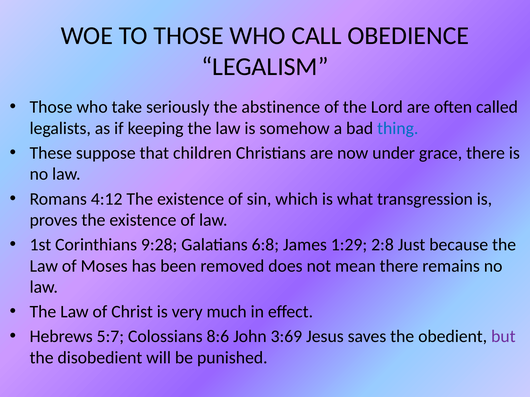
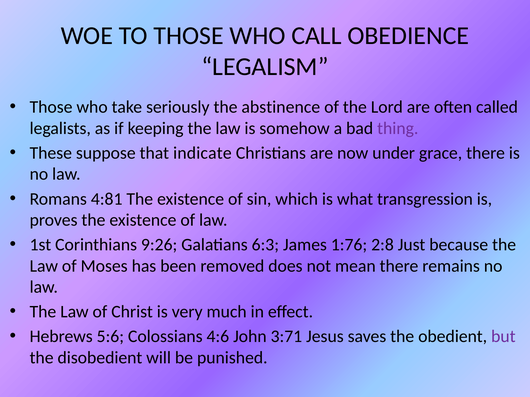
thing colour: blue -> purple (398, 128)
children: children -> indicate (202, 153)
4:12: 4:12 -> 4:81 (107, 199)
9:28: 9:28 -> 9:26 (159, 245)
6:8: 6:8 -> 6:3 (265, 245)
1:29: 1:29 -> 1:76 (349, 245)
5:7: 5:7 -> 5:6 (110, 337)
8:6: 8:6 -> 4:6 (218, 337)
3:69: 3:69 -> 3:71 (286, 337)
